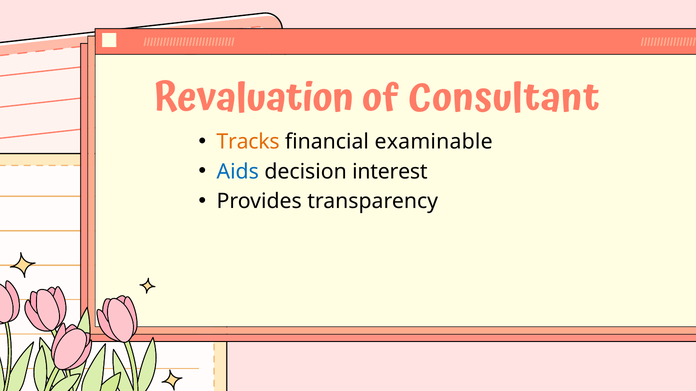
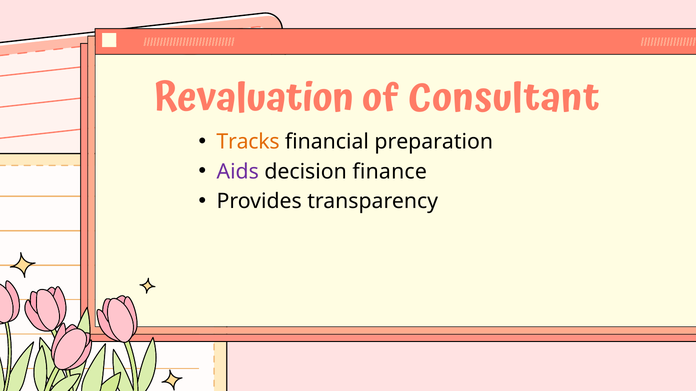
examinable: examinable -> preparation (434, 142)
Aids colour: blue -> purple (238, 172)
interest: interest -> finance (390, 172)
